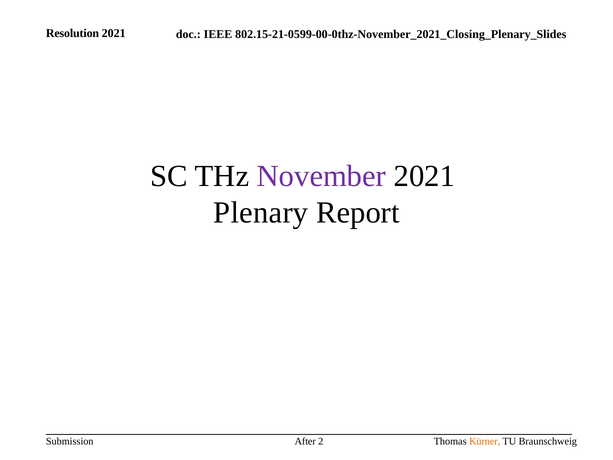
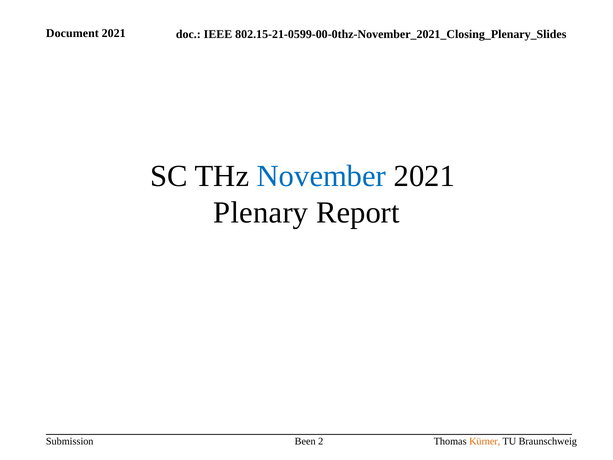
Resolution: Resolution -> Document (72, 33)
November colour: purple -> blue (321, 176)
After: After -> Been (305, 441)
